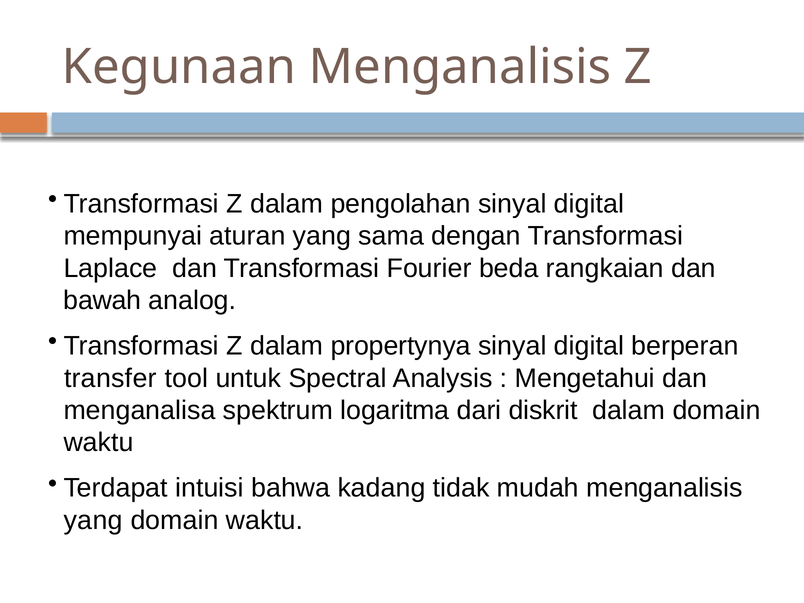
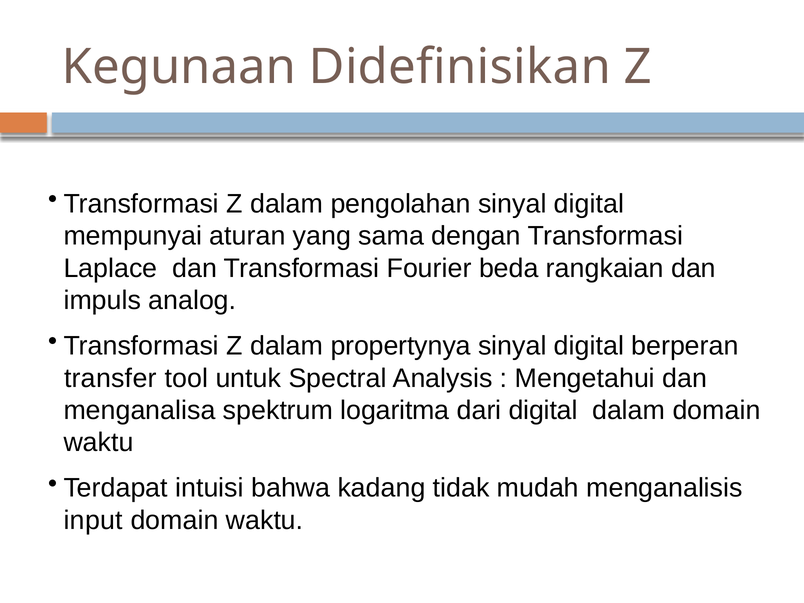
Kegunaan Menganalisis: Menganalisis -> Didefinisikan (460, 67)
bawah: bawah -> impuls (102, 300)
dari diskrit: diskrit -> digital (543, 410)
yang: yang -> input (93, 520)
